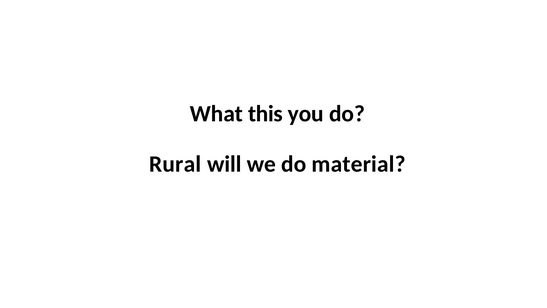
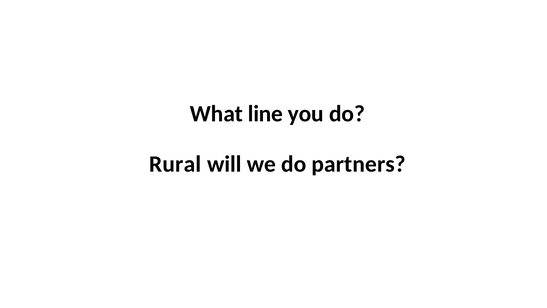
this: this -> line (266, 114)
material: material -> partners (359, 164)
